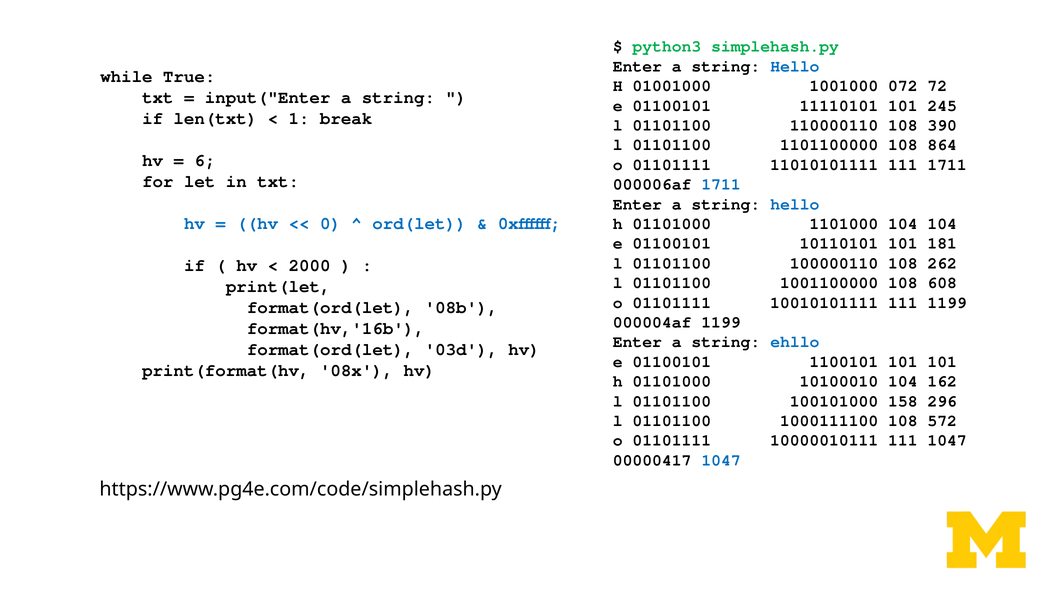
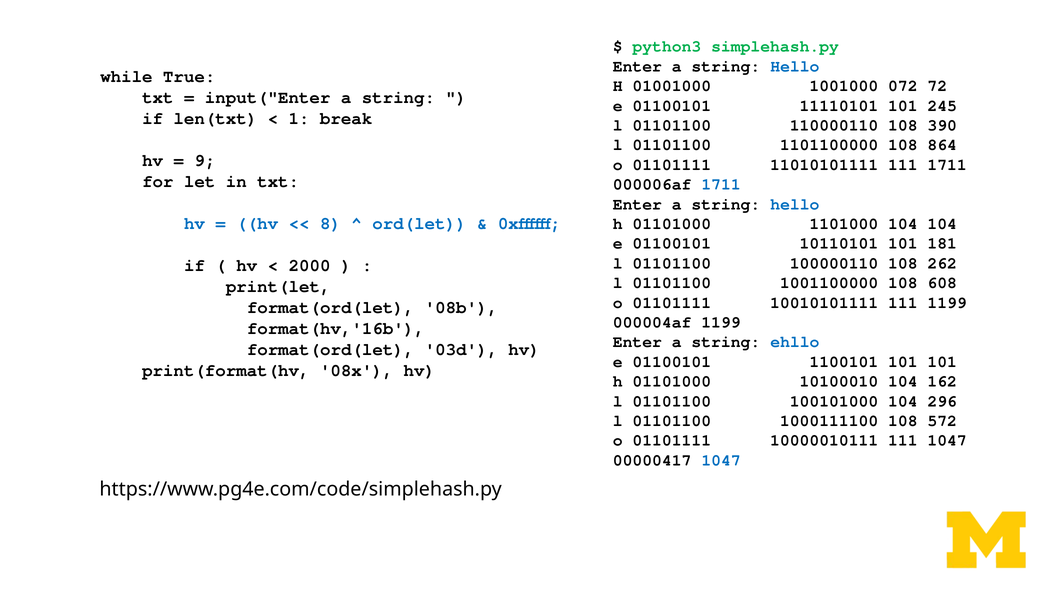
6: 6 -> 9 (205, 160)
0: 0 -> 8 (330, 223)
100101000 158: 158 -> 104 (903, 401)
